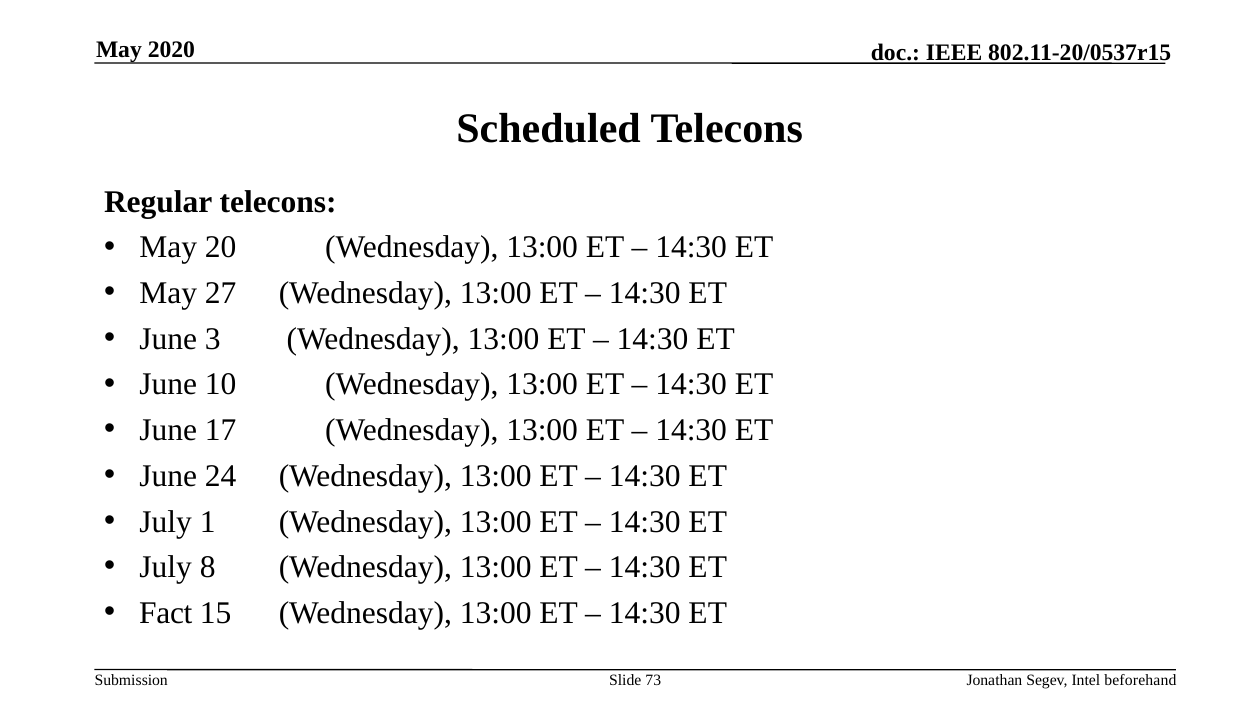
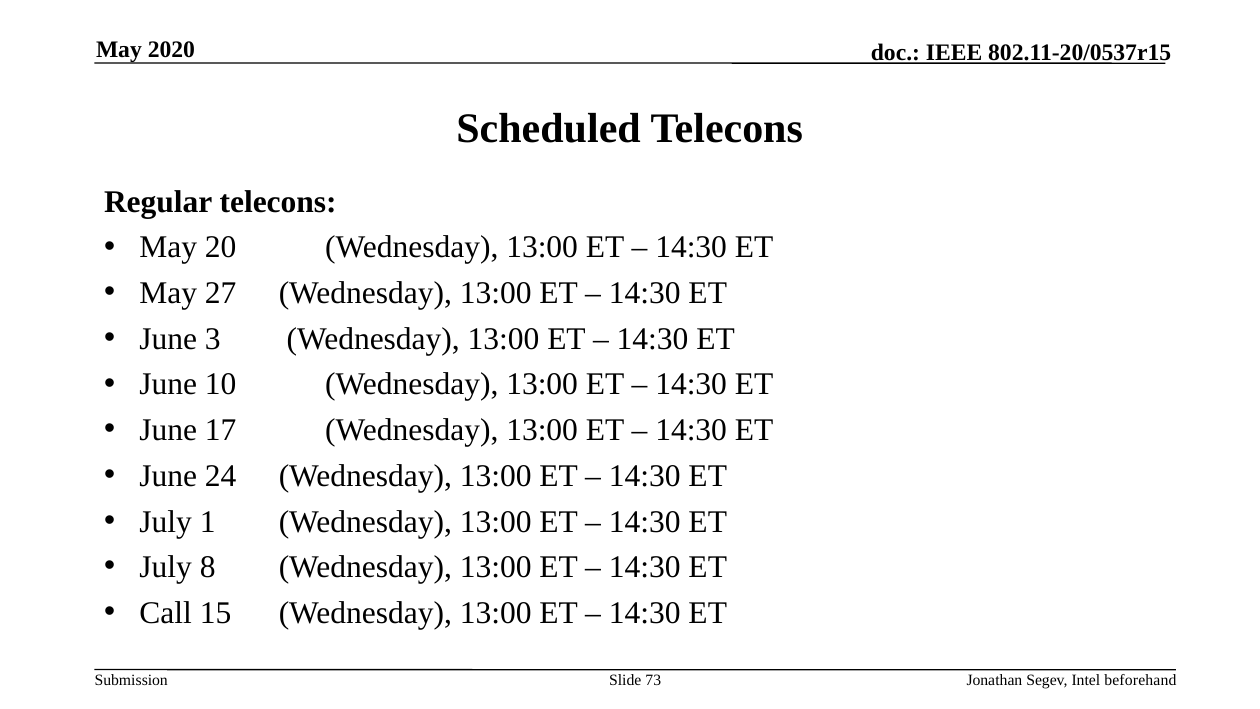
Fact: Fact -> Call (166, 613)
